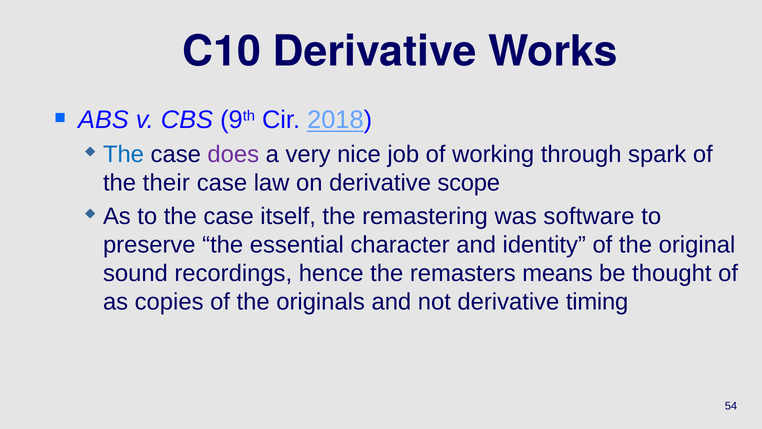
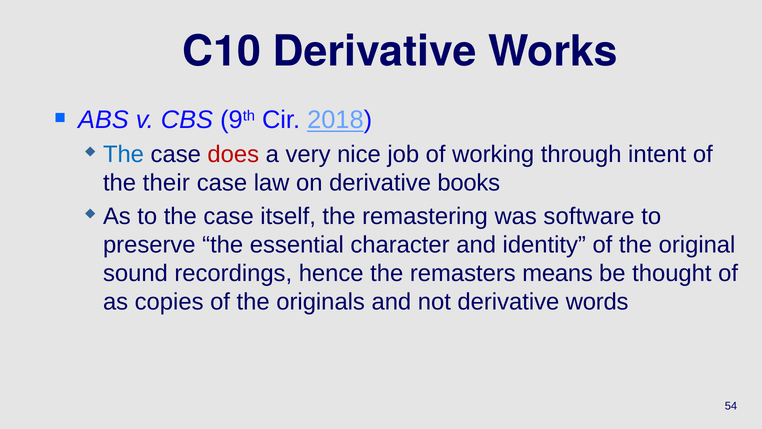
does colour: purple -> red (233, 154)
spark: spark -> intent (657, 154)
scope: scope -> books (469, 183)
timing: timing -> words (597, 302)
